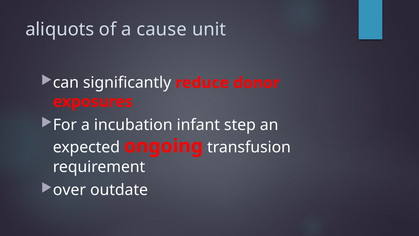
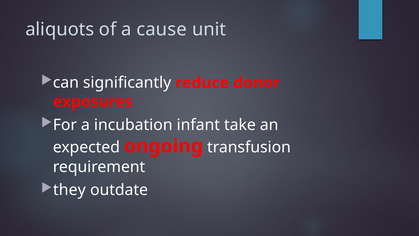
step: step -> take (240, 125)
over: over -> they (69, 190)
